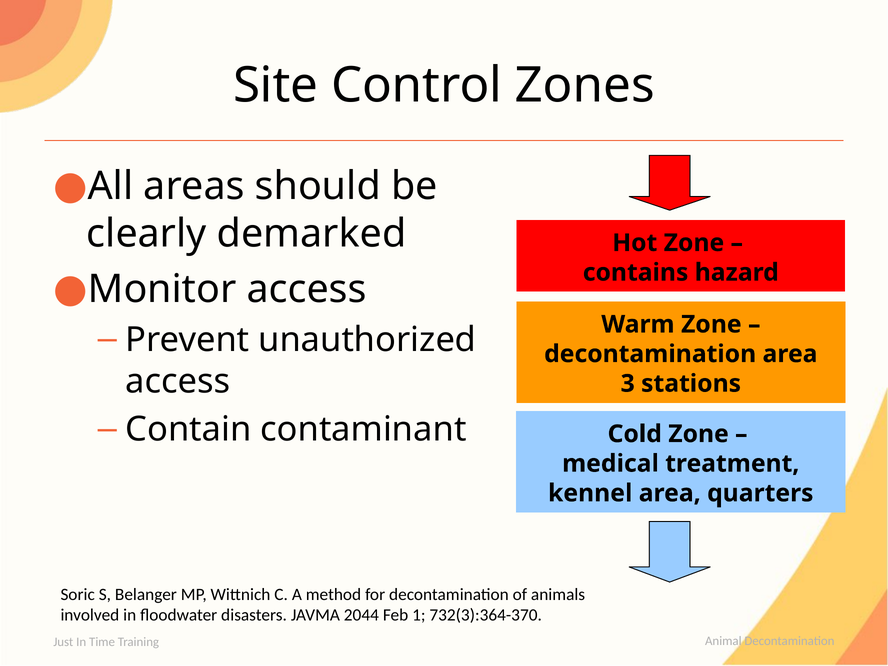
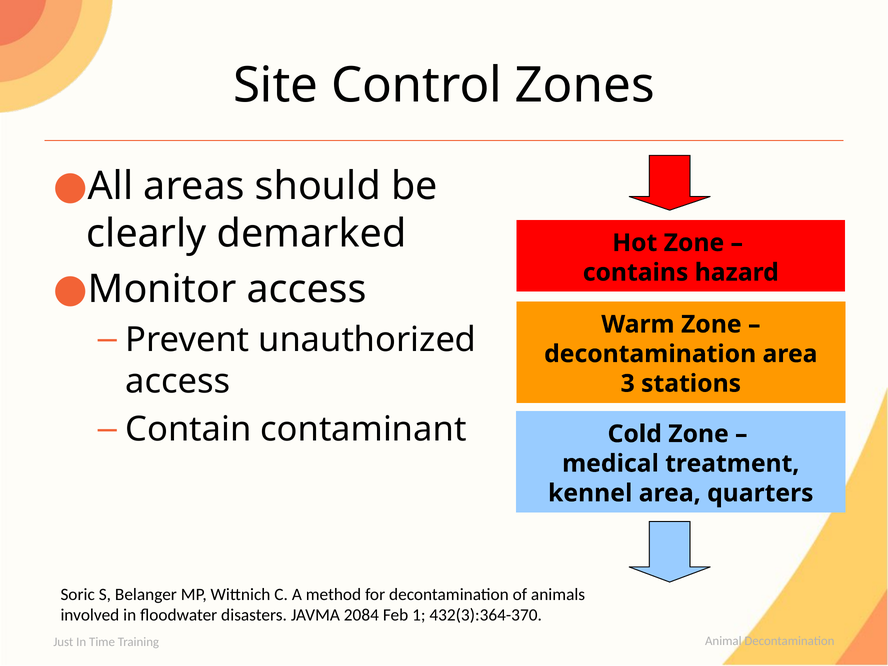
2044: 2044 -> 2084 (361, 615)
732(3):364-370: 732(3):364-370 -> 432(3):364-370 (486, 615)
